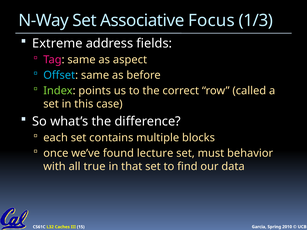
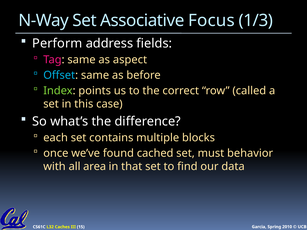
Extreme: Extreme -> Perform (57, 43)
lecture: lecture -> cached (155, 153)
true: true -> area (95, 167)
